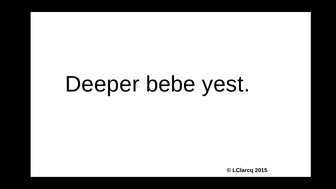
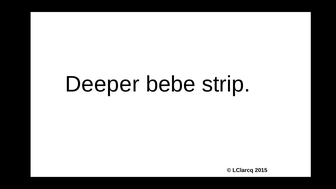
yest: yest -> strip (226, 84)
